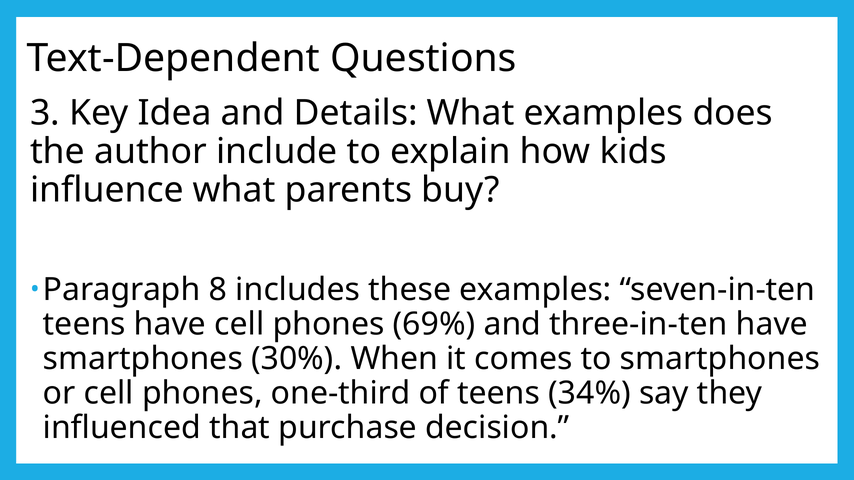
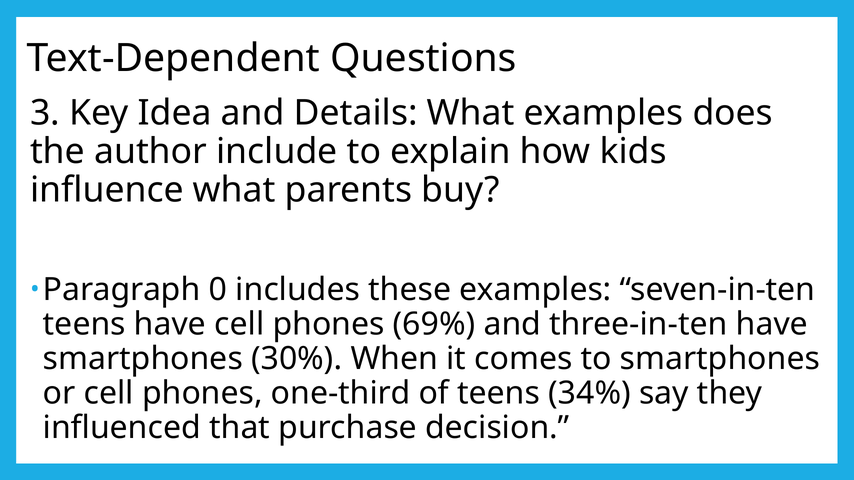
8: 8 -> 0 (218, 290)
